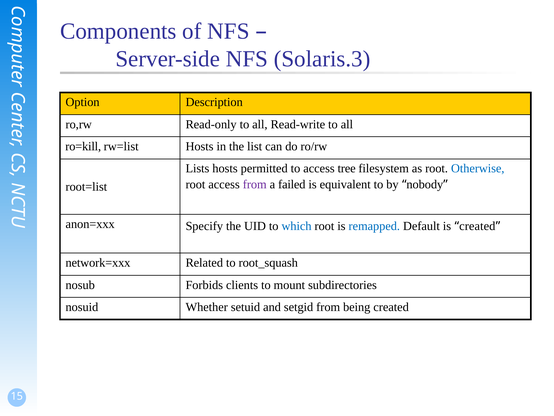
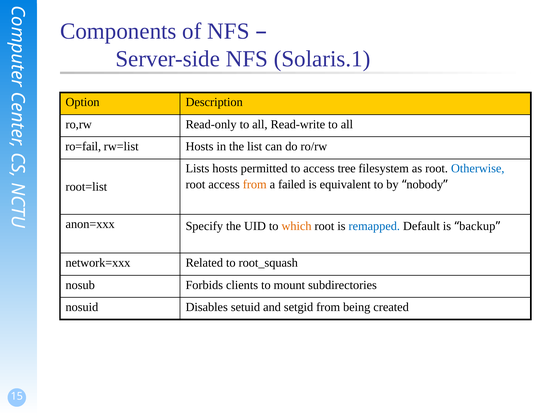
Solaris.3: Solaris.3 -> Solaris.1 (322, 59)
ro=kill: ro=kill -> ro=fail (83, 146)
from colour: purple -> orange (255, 184)
which colour: blue -> orange (297, 226)
created: created -> backup (477, 226)
Whether: Whether -> Disables (207, 307)
